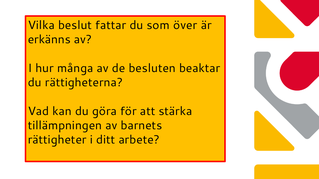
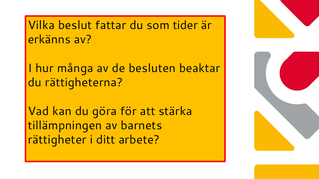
över: över -> tider (185, 25)
